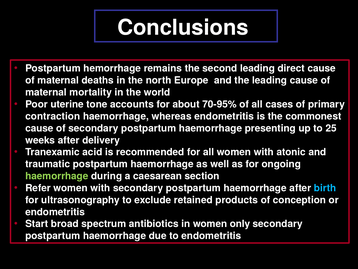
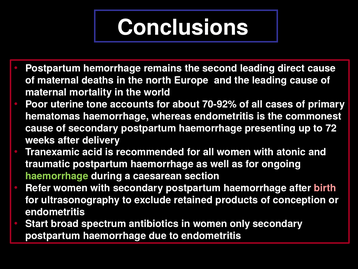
70-95%: 70-95% -> 70-92% (220, 104)
contraction: contraction -> hematomas (53, 116)
25: 25 -> 72 (331, 128)
birth colour: light blue -> pink (325, 188)
